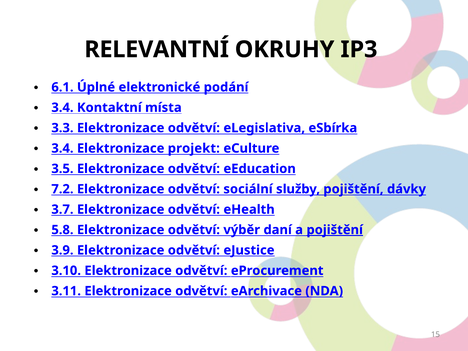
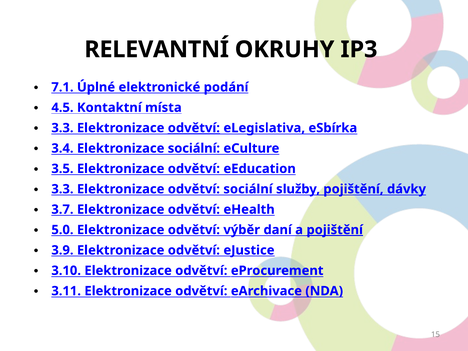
6.1: 6.1 -> 7.1 (62, 87)
3.4: 3.4 -> 4.5 (62, 108)
odvětví underline: none -> present (194, 128)
Elektronizace projekt: projekt -> sociální (194, 148)
7.2: 7.2 -> 3.3 (62, 189)
5.8: 5.8 -> 5.0 (62, 230)
